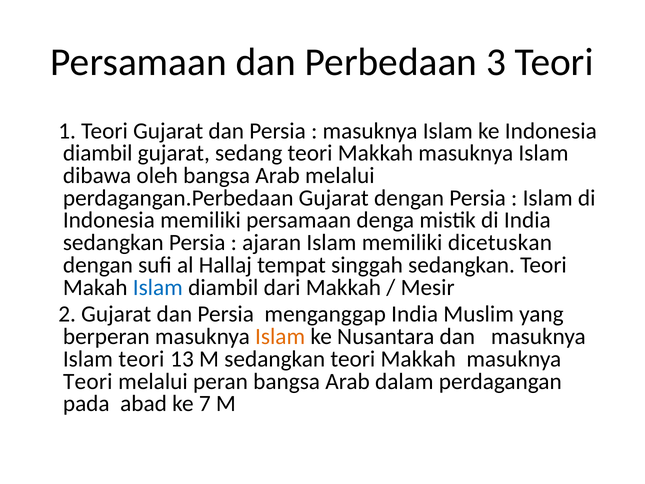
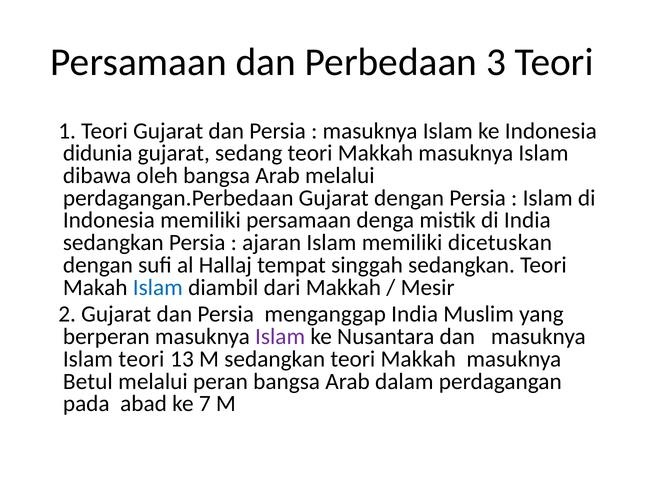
diambil: diambil -> didunia (98, 153)
Islam colour: orange -> purple (280, 336)
Teori: Teori -> Betul (88, 381)
